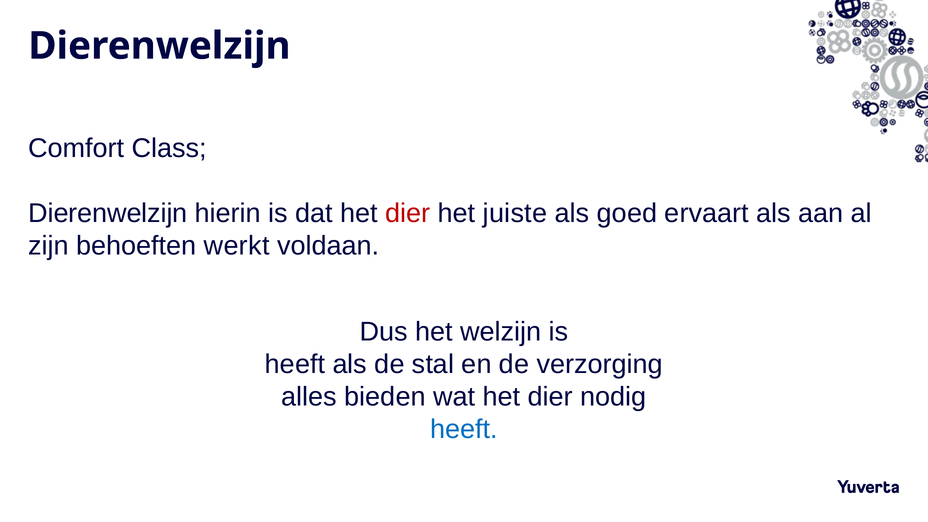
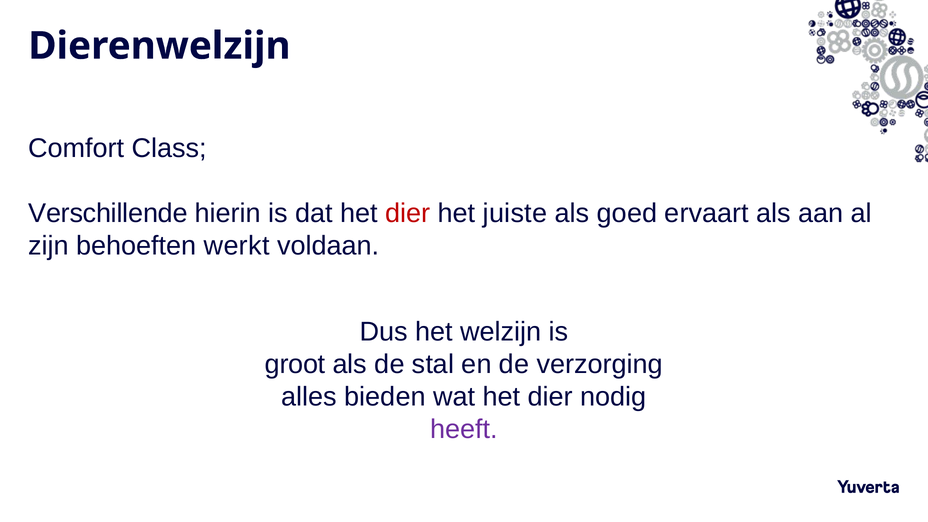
Dierenwelzijn: Dierenwelzijn -> Verschillende (108, 213)
heeft: heeft -> groot (295, 364)
heeft colour: blue -> purple (464, 429)
